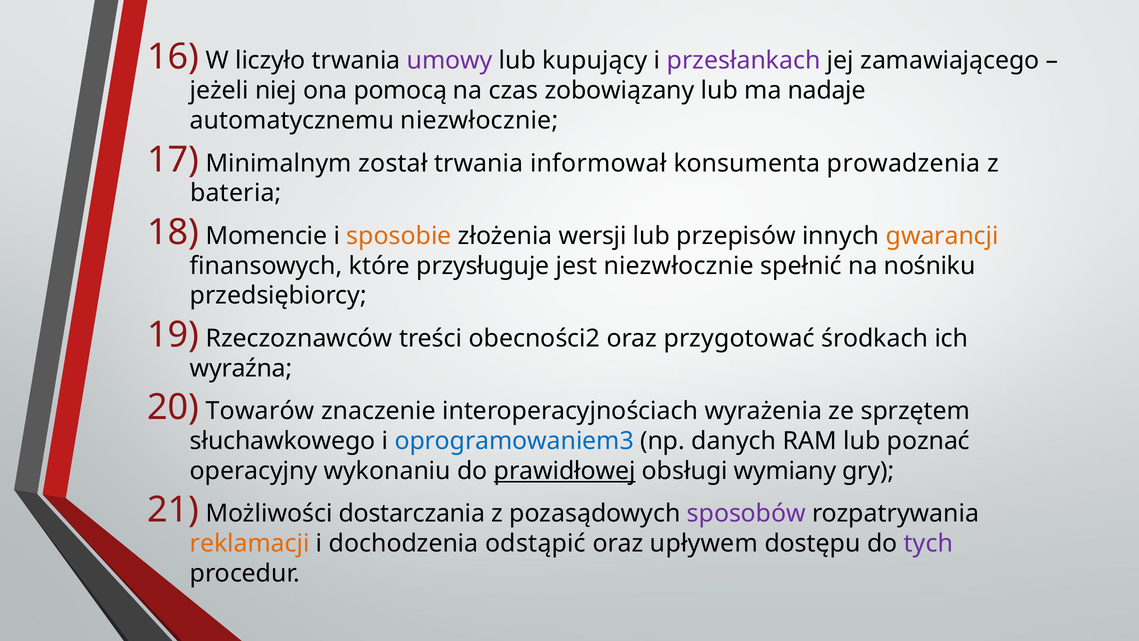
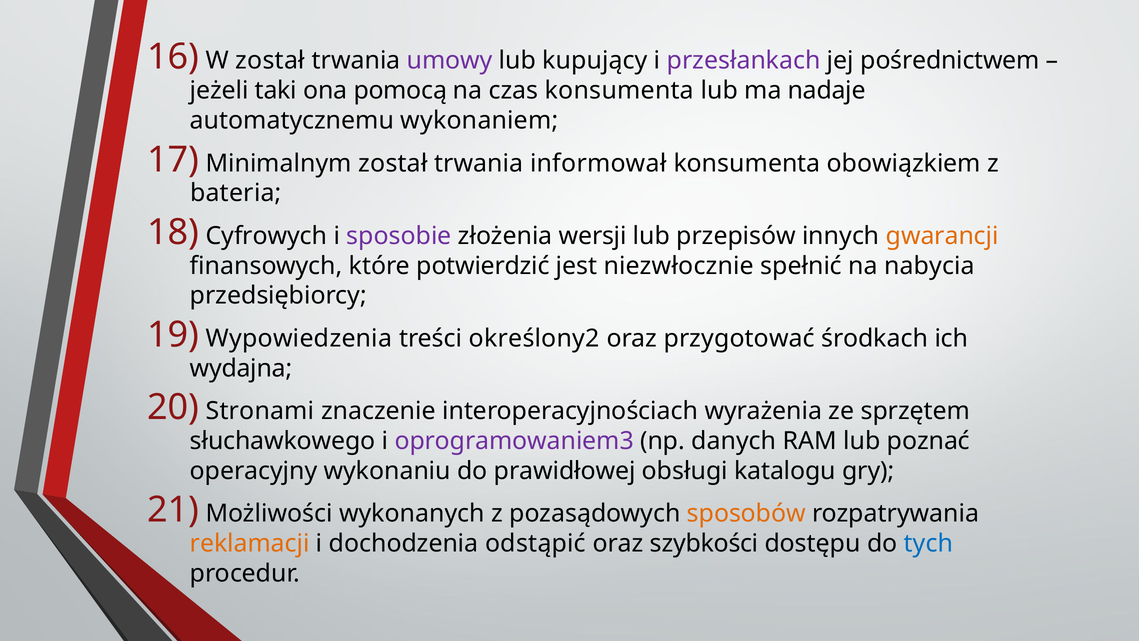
W liczyło: liczyło -> został (270, 61)
zamawiającego: zamawiającego -> pośrednictwem (950, 61)
niej: niej -> taki (276, 91)
czas zobowiązany: zobowiązany -> konsumenta (619, 91)
automatycznemu niezwłocznie: niezwłocznie -> wykonaniem (479, 120)
prowadzenia: prowadzenia -> obowiązkiem (904, 163)
Momencie: Momencie -> Cyfrowych (266, 236)
sposobie colour: orange -> purple (399, 236)
przysługuje: przysługuje -> potwierdzić (483, 266)
nośniku: nośniku -> nabycia (929, 266)
Rzeczoznawców: Rzeczoznawców -> Wypowiedzenia (299, 338)
obecności2: obecności2 -> określony2 (534, 338)
wyraźna: wyraźna -> wydajna (241, 368)
Towarów: Towarów -> Stronami (260, 411)
oprogramowaniem3 colour: blue -> purple (514, 441)
prawidłowej underline: present -> none (565, 471)
wymiany: wymiany -> katalogu (785, 471)
dostarczania: dostarczania -> wykonanych (412, 513)
sposobów colour: purple -> orange (746, 513)
upływem: upływem -> szybkości (704, 543)
tych colour: purple -> blue (928, 543)
